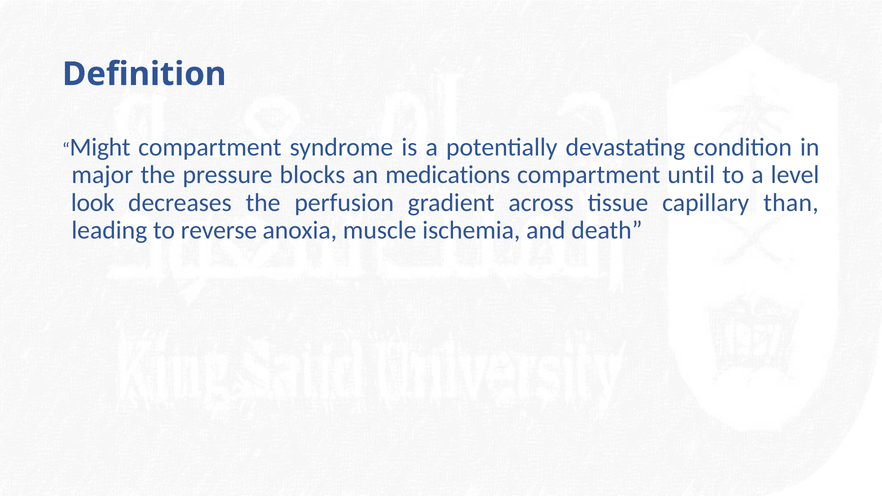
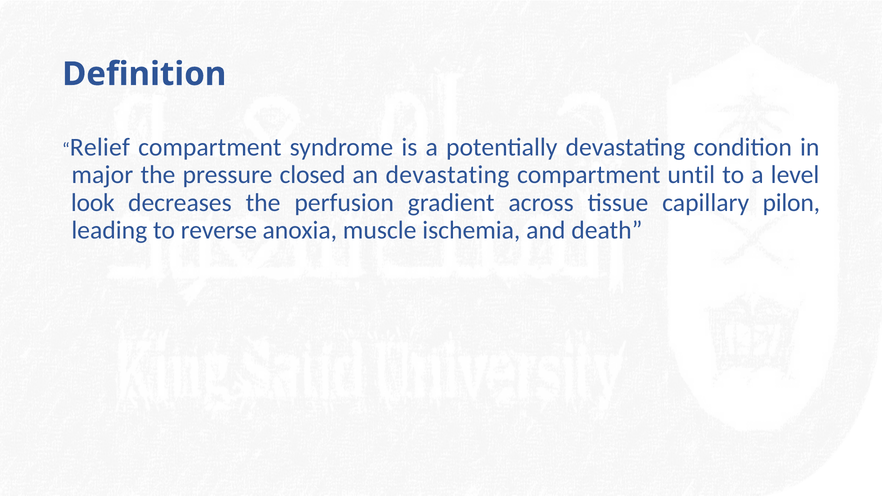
Might: Might -> Relief (100, 147)
blocks: blocks -> closed (313, 175)
an medications: medications -> devastating (448, 175)
than: than -> pilon (791, 203)
